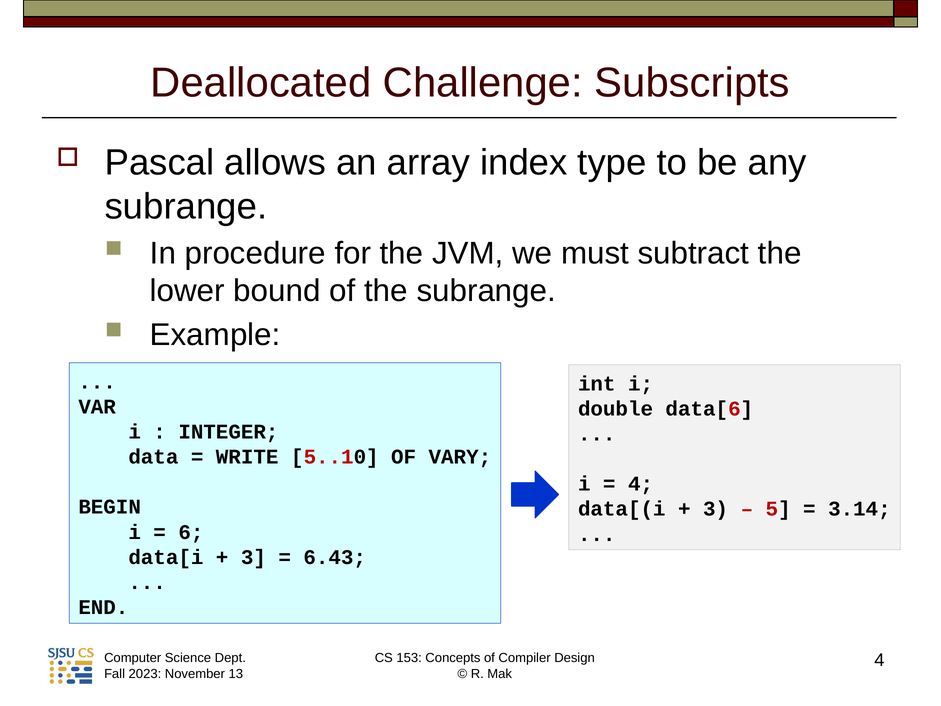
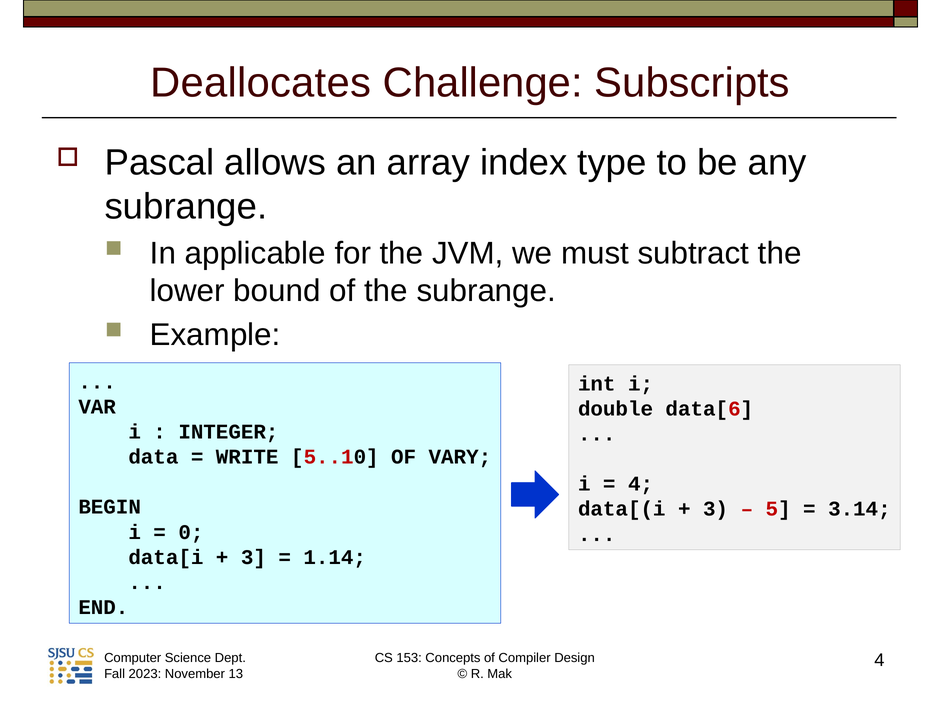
Deallocated: Deallocated -> Deallocates (261, 83)
procedure: procedure -> applicable (255, 253)
6: 6 -> 0 (191, 532)
6.43: 6.43 -> 1.14 (335, 557)
